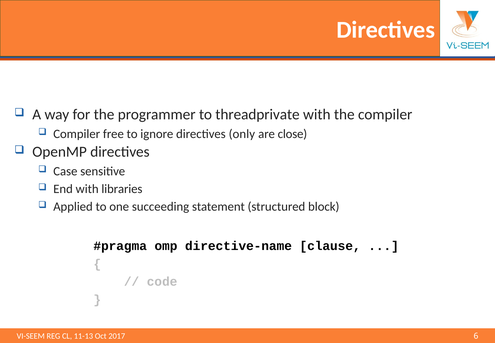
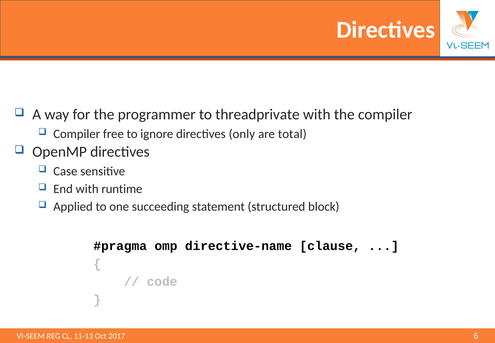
close: close -> total (292, 134)
libraries: libraries -> runtime (122, 189)
